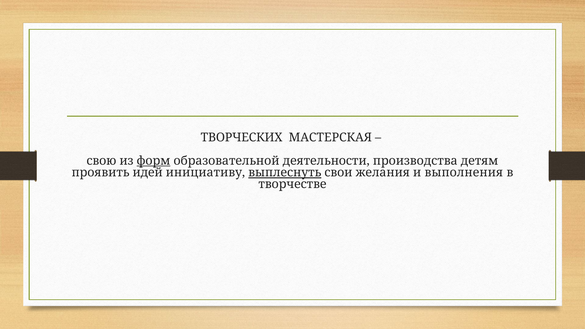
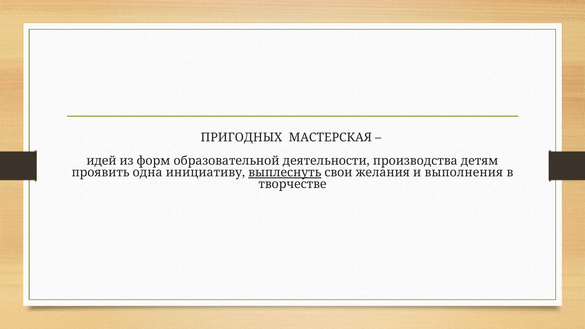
ТВОРЧЕСКИХ: ТВОРЧЕСКИХ -> ПРИГОДНЫХ (241, 137)
свою: свою -> идей (101, 161)
форм underline: present -> none (153, 161)
идей: идей -> одна (148, 173)
